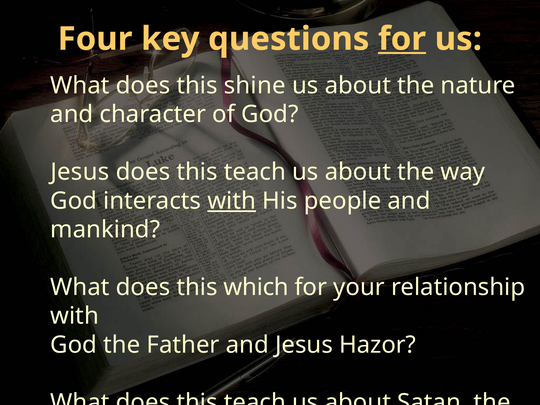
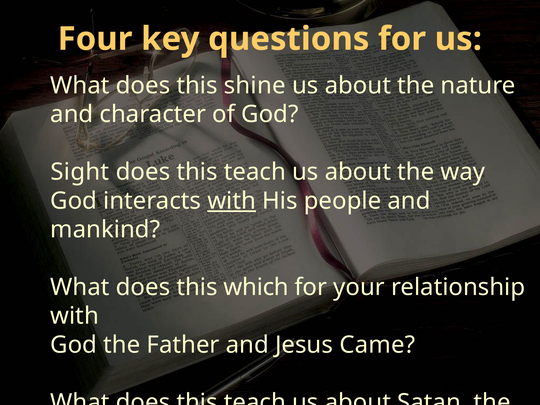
for underline: present -> none (402, 39)
Jesus: Jesus -> Sight (80, 172)
Hazor: Hazor -> Came (377, 345)
